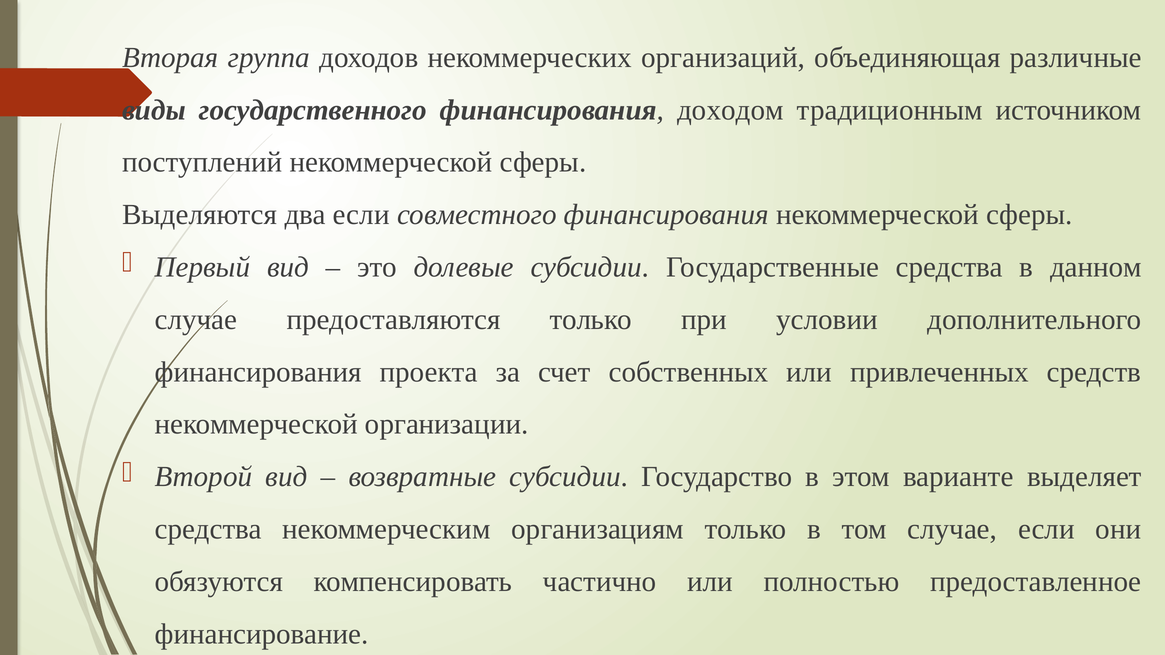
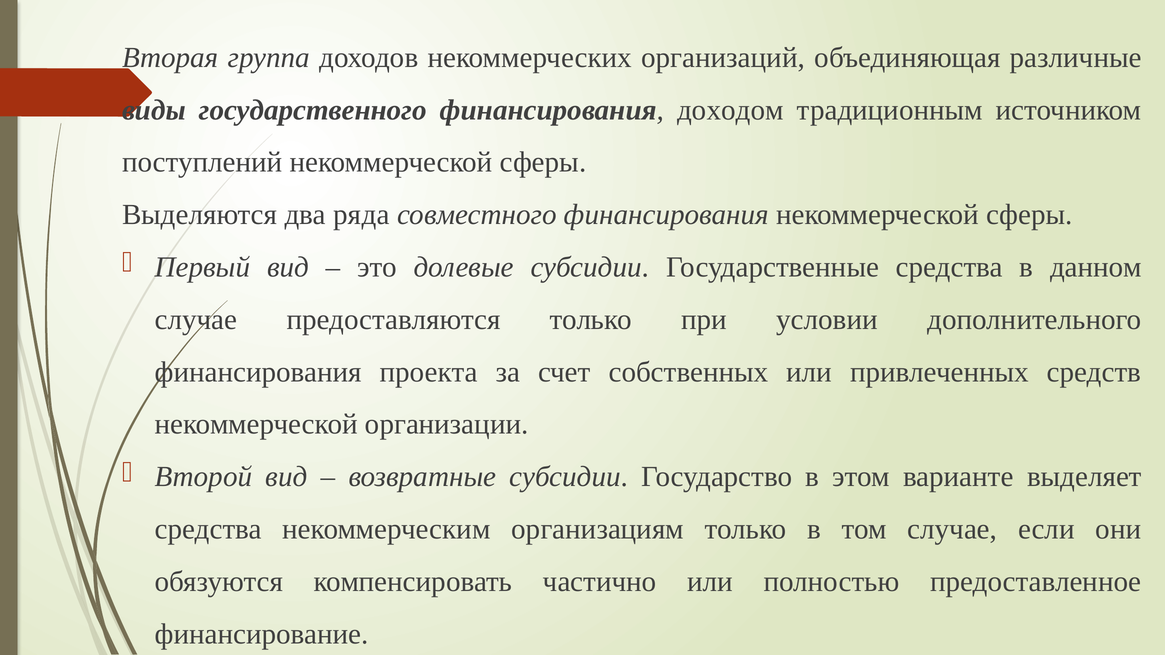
два если: если -> ряда (361, 215)
